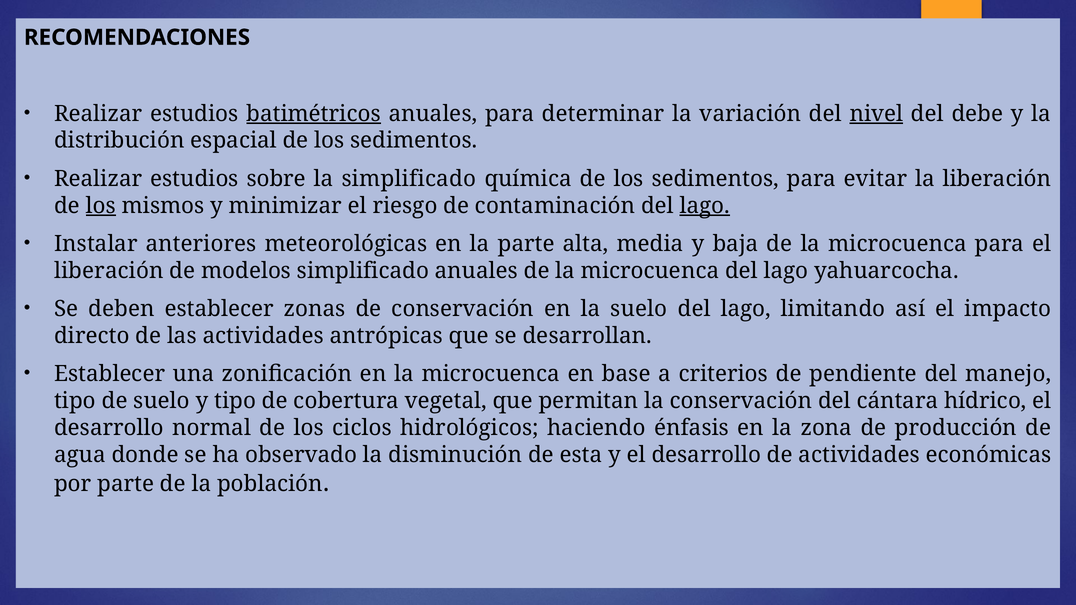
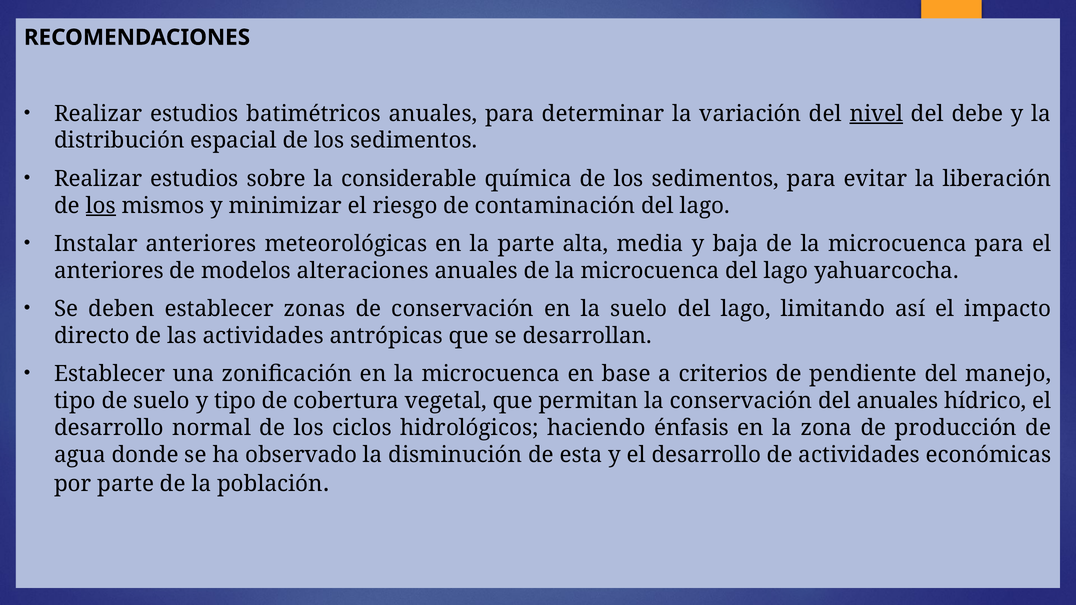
batimétricos underline: present -> none (314, 114)
la simplificado: simplificado -> considerable (409, 179)
lago underline: present -> none (705, 206)
liberación: liberación -> anteriores (109, 271)
modelos simplificado: simplificado -> alteraciones (363, 271)
del cántara: cántara -> anuales (898, 401)
